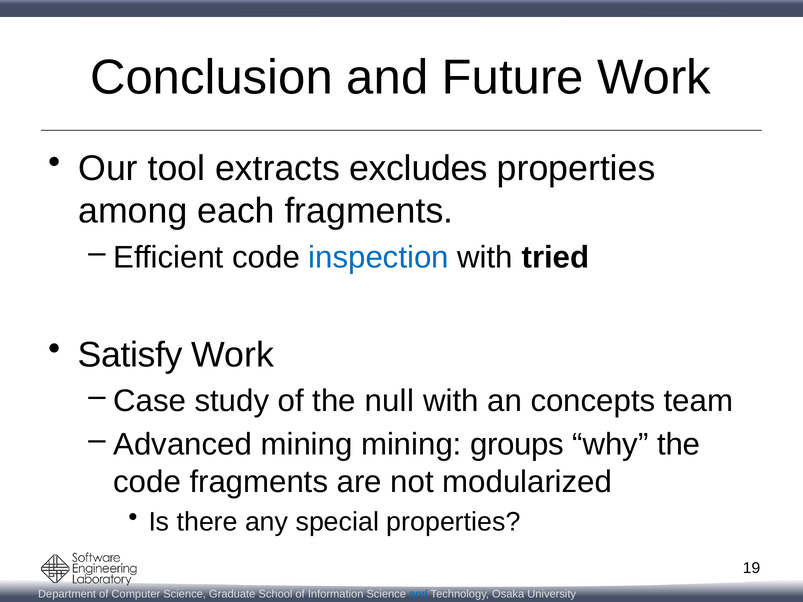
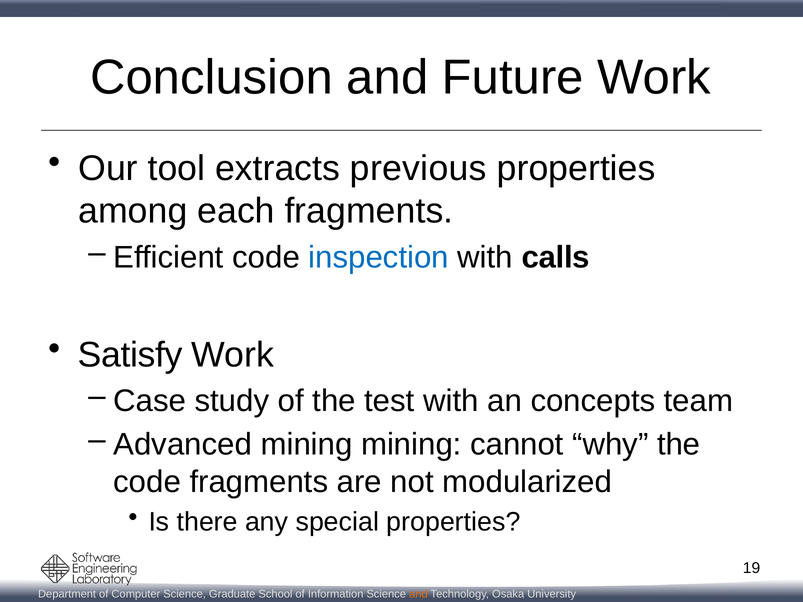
excludes: excludes -> previous (418, 168)
tried: tried -> calls (556, 257)
null: null -> test (389, 401)
groups: groups -> cannot (517, 445)
and colour: blue -> orange (418, 595)
